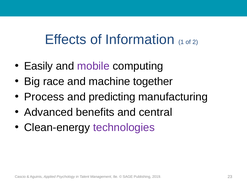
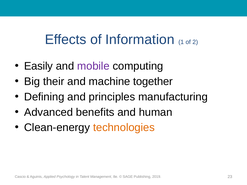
race: race -> their (54, 82)
Process: Process -> Defining (44, 97)
predicting: predicting -> principles (112, 97)
central: central -> human (156, 112)
technologies colour: purple -> orange (124, 128)
